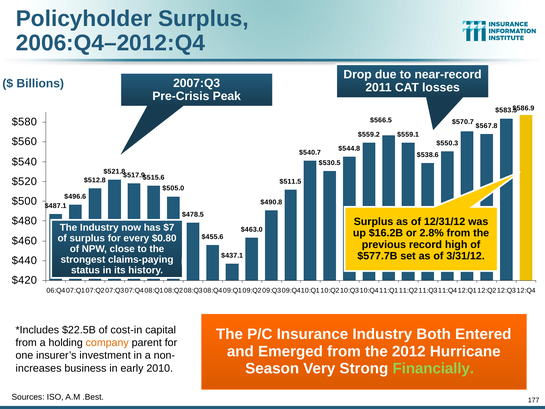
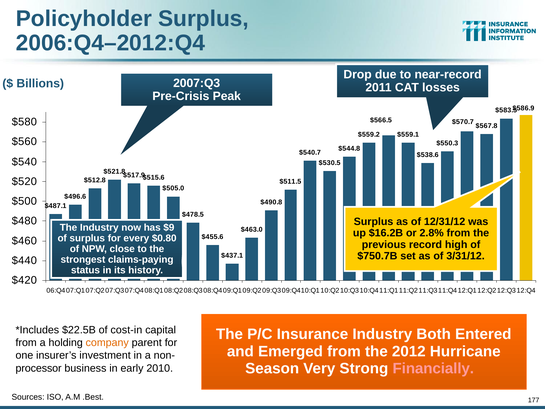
$7: $7 -> $9 (169, 227)
$577.7B: $577.7B -> $750.7B (377, 256)
Financially colour: light green -> pink (433, 368)
increases: increases -> processor (39, 368)
